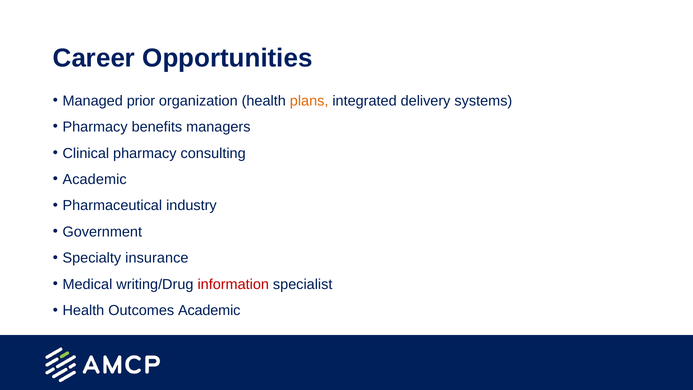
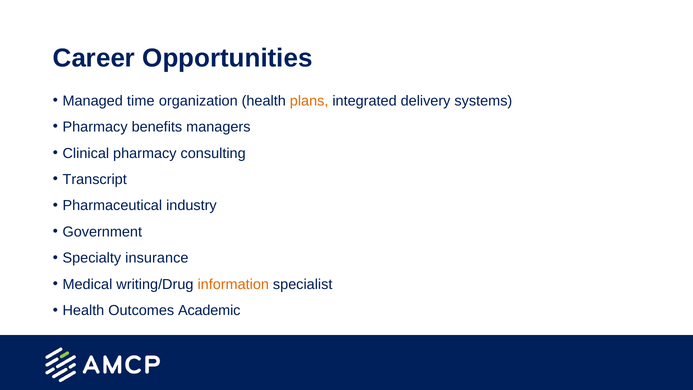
prior: prior -> time (141, 101)
Academic: Academic -> Transcript (95, 179)
information colour: red -> orange (233, 284)
